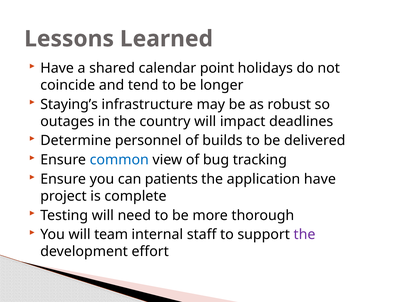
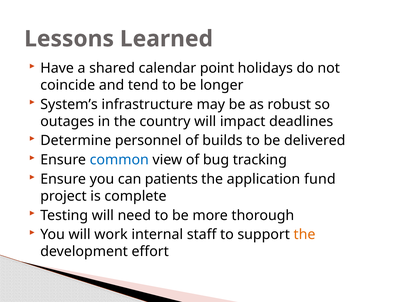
Staying’s: Staying’s -> System’s (69, 104)
application have: have -> fund (320, 179)
team: team -> work (111, 235)
the colour: purple -> orange (305, 235)
